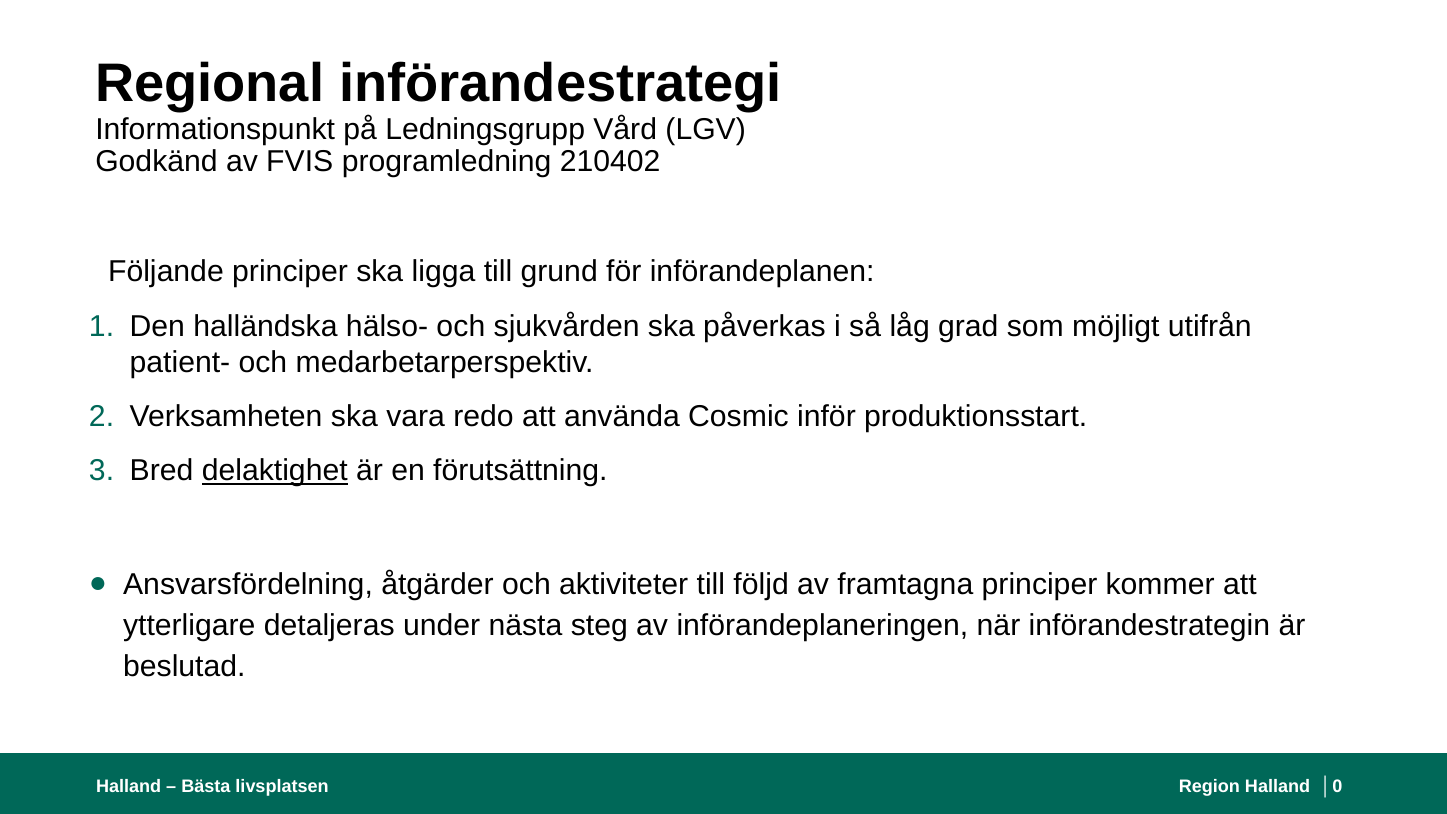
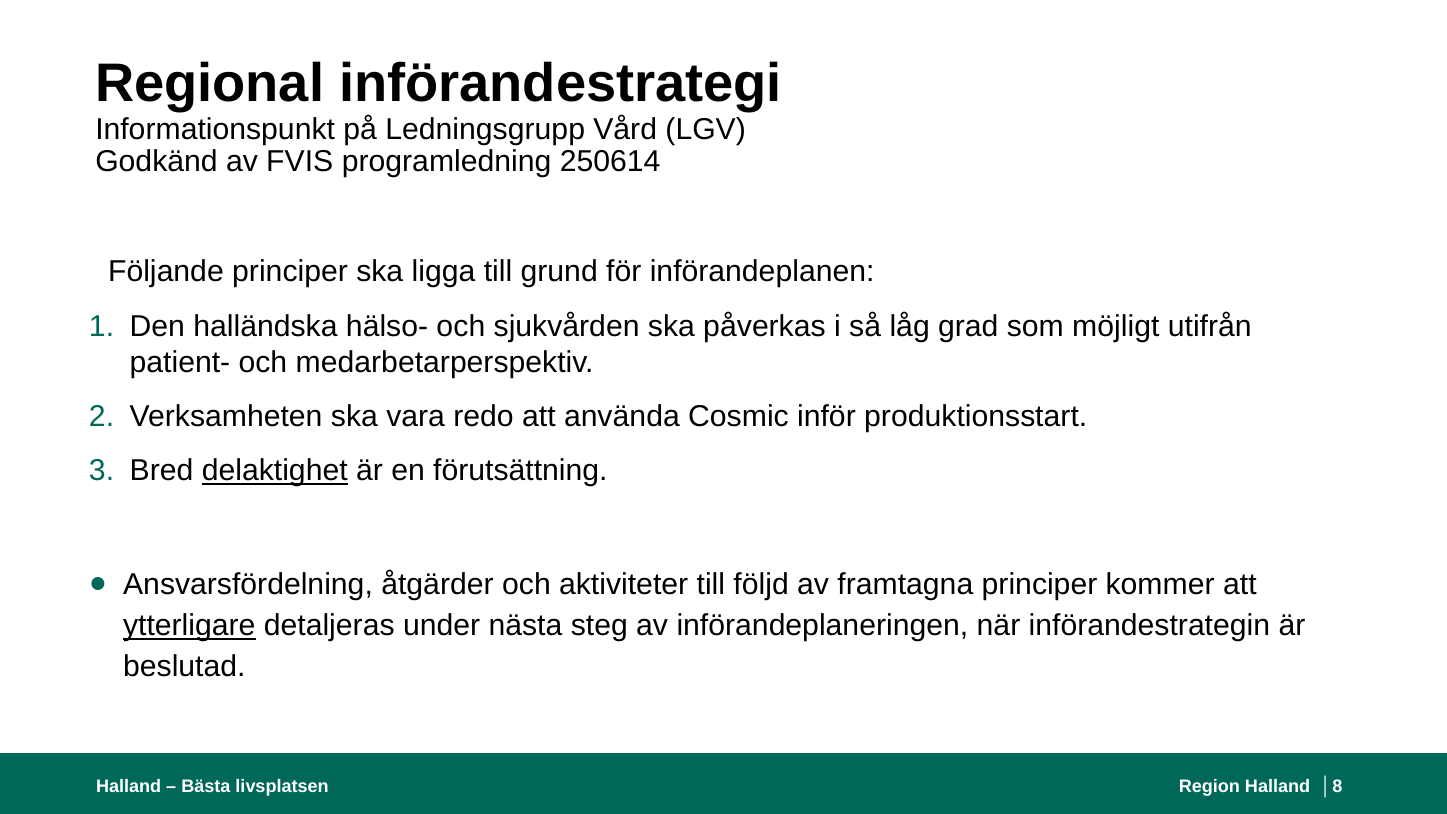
210402: 210402 -> 250614 (610, 162)
ytterligare underline: none -> present (189, 626)
0: 0 -> 8 (1338, 786)
